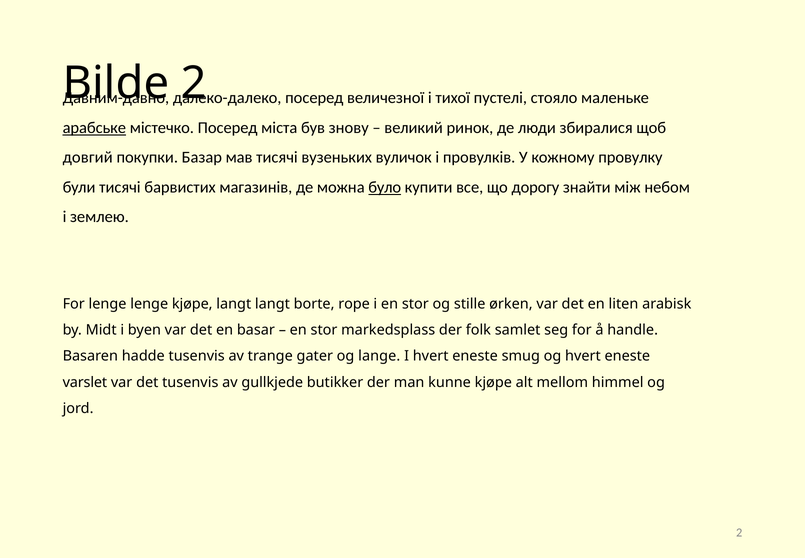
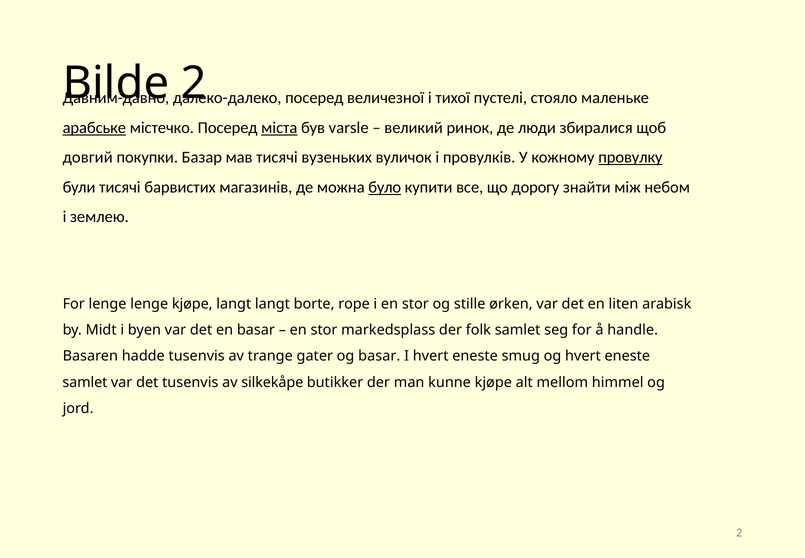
міста underline: none -> present (279, 128)
знову: знову -> varsle (349, 128)
провулку underline: none -> present (630, 157)
og lange: lange -> basar (379, 356)
varslet: varslet -> samlet (85, 382)
gullkjede: gullkjede -> silkekåpe (272, 382)
